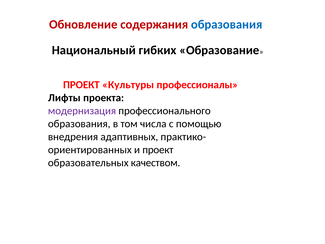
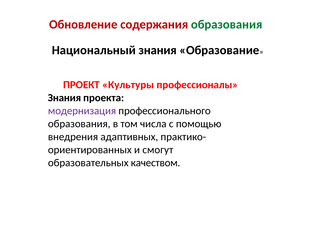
образования colour: blue -> green (227, 24)
Национальный гибких: гибких -> знания (158, 50)
Лифты: Лифты -> Знания (64, 98)
и проект: проект -> смогут (158, 150)
